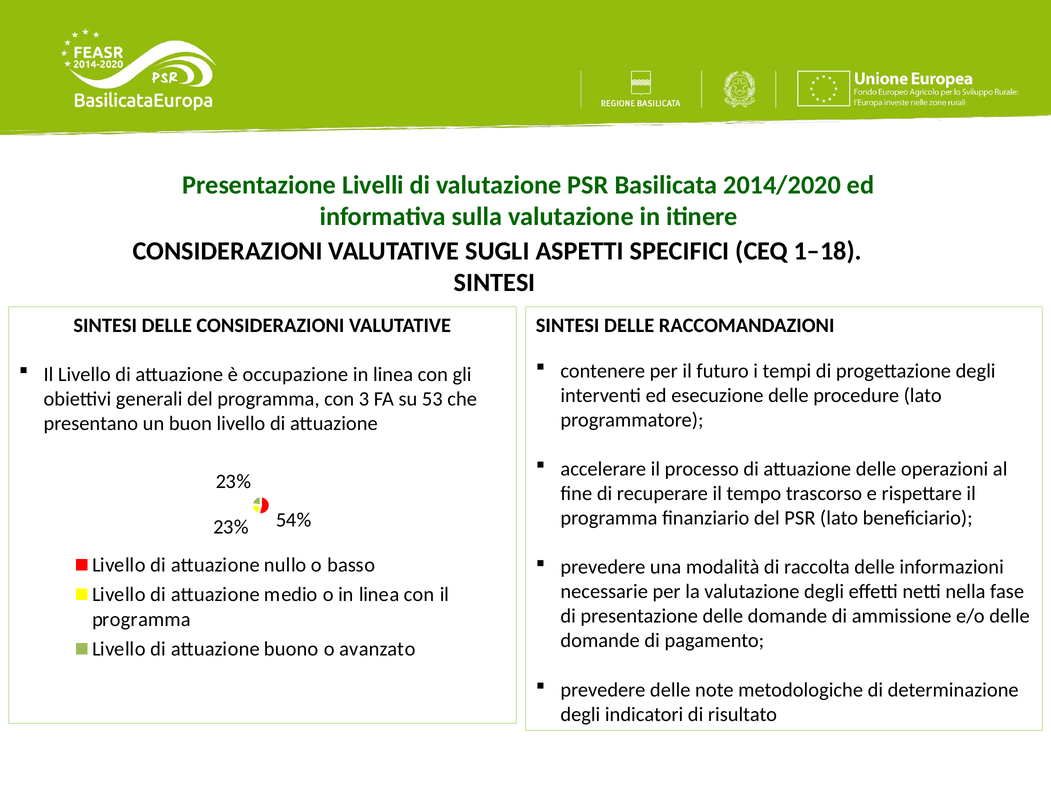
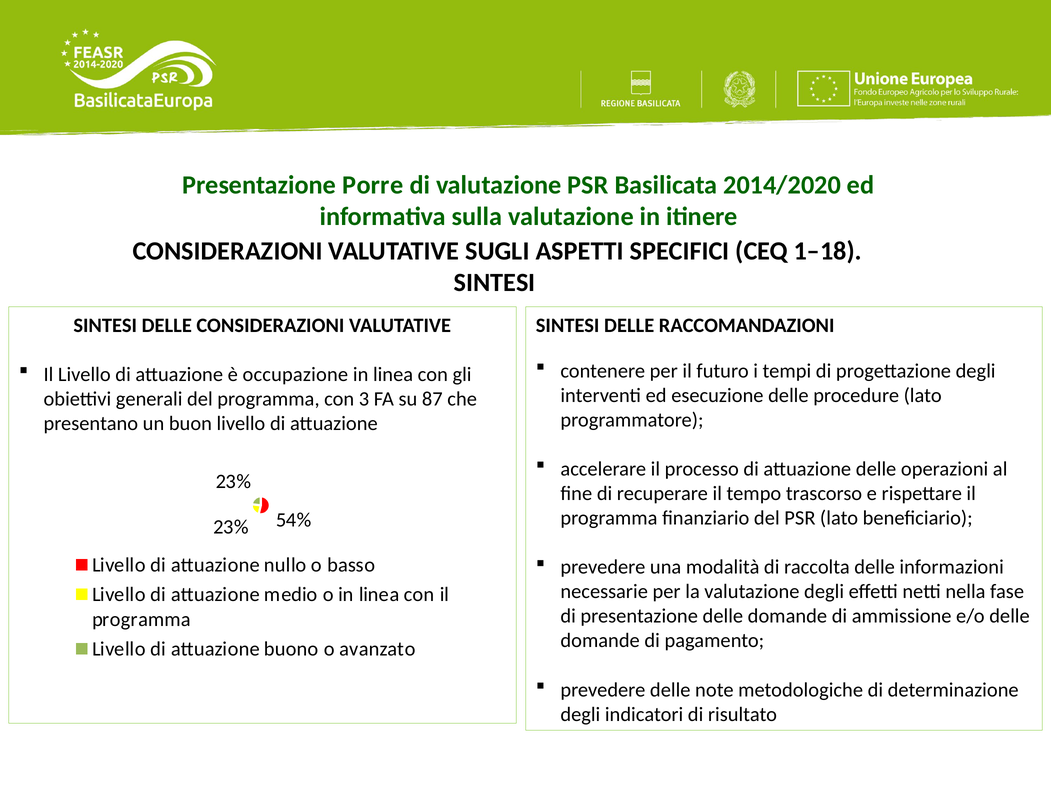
Livelli: Livelli -> Porre (373, 185)
53: 53 -> 87 (432, 399)
